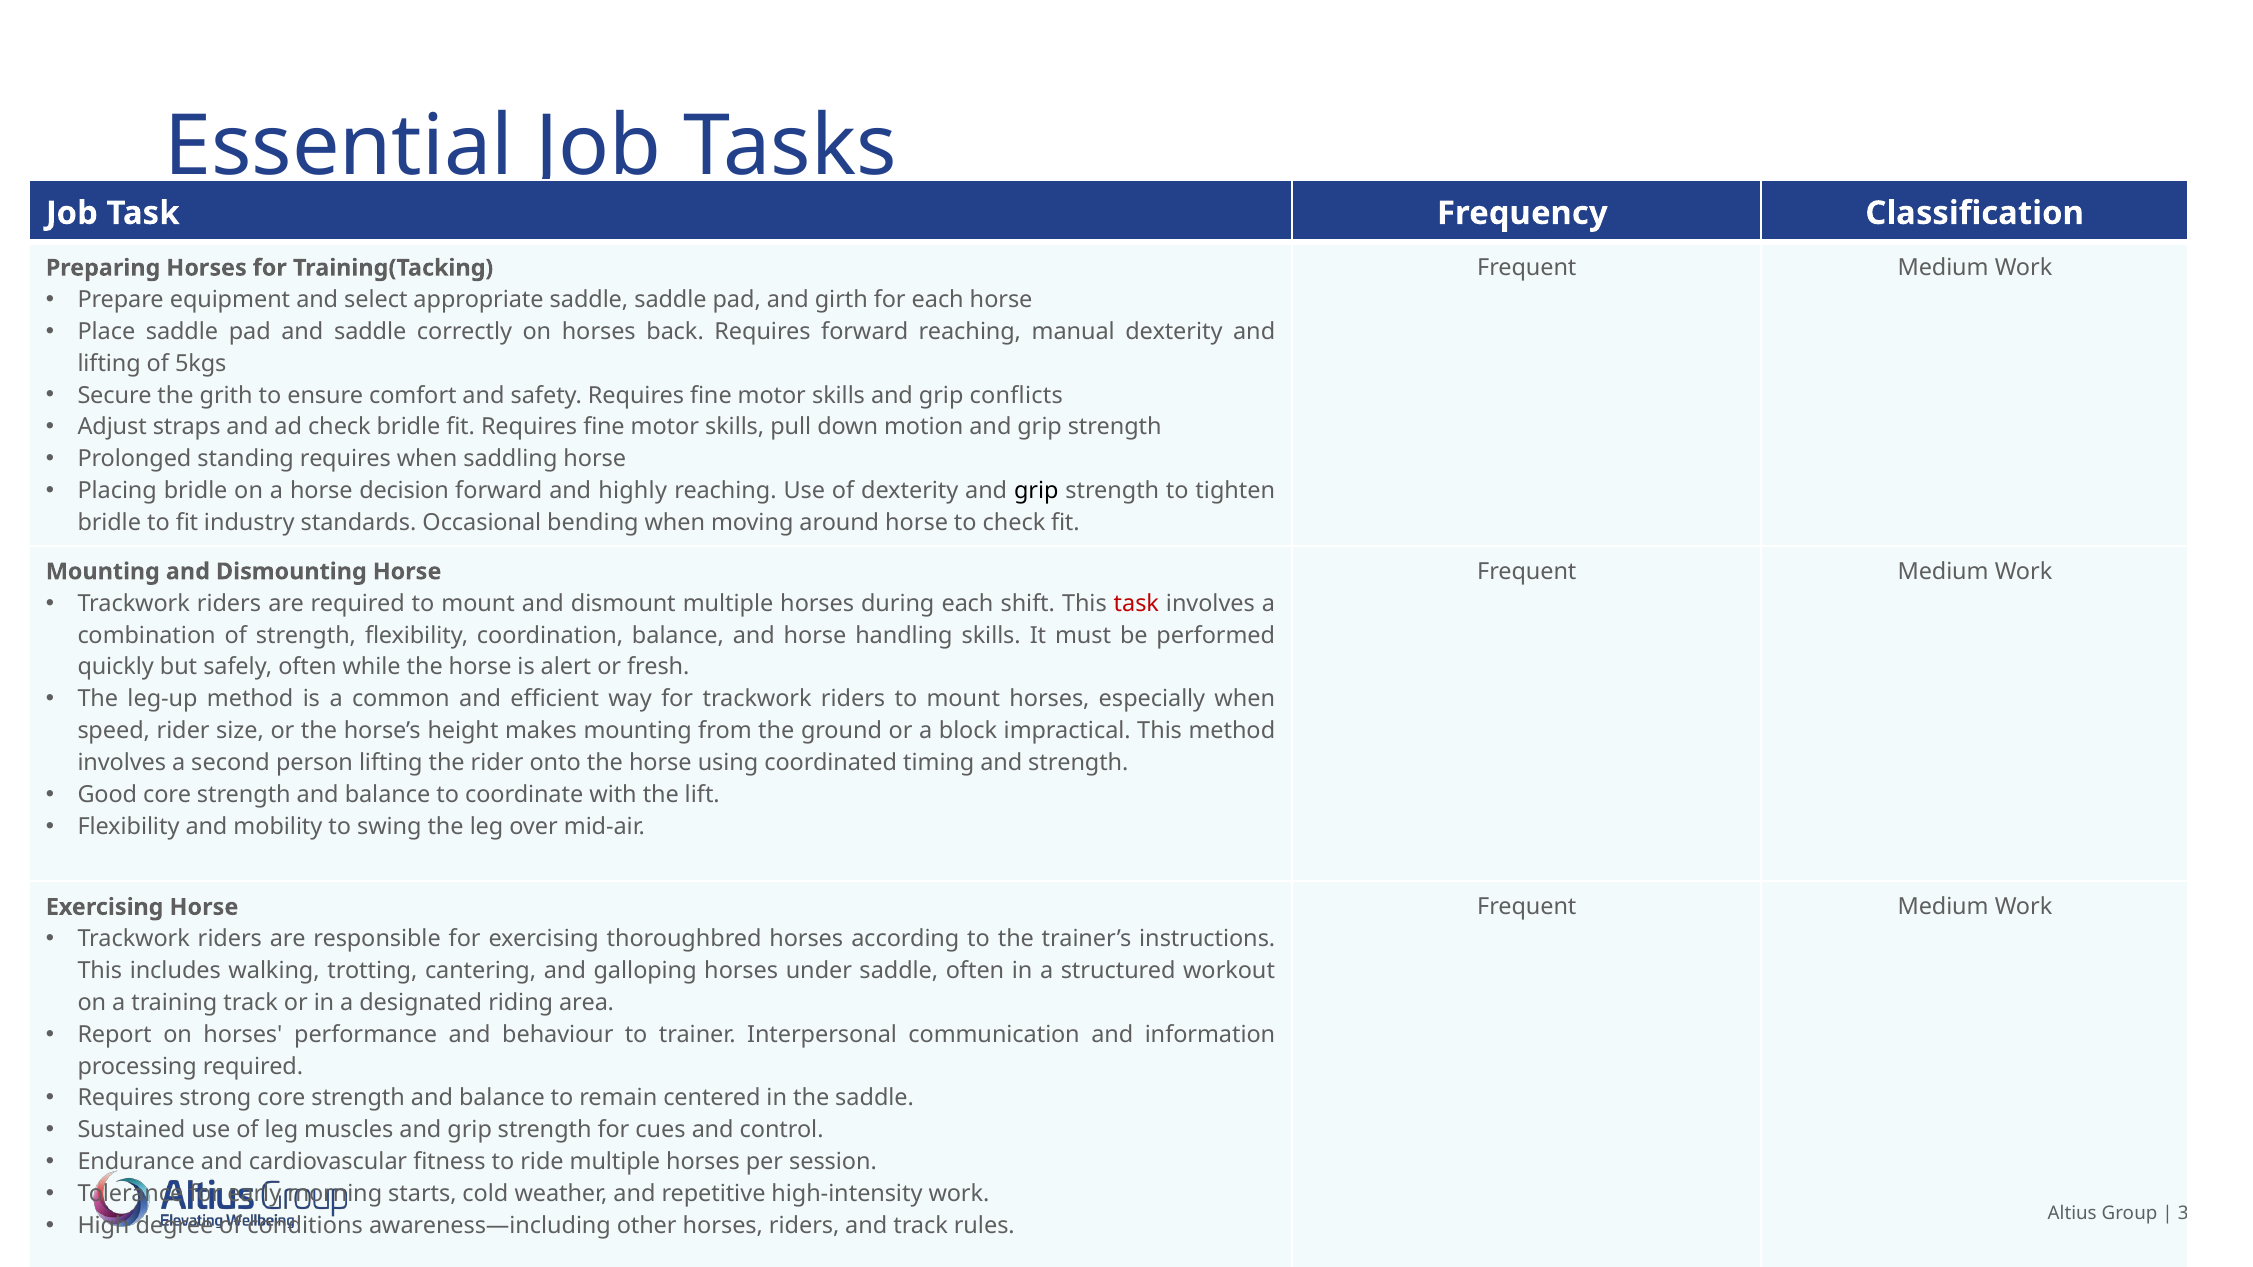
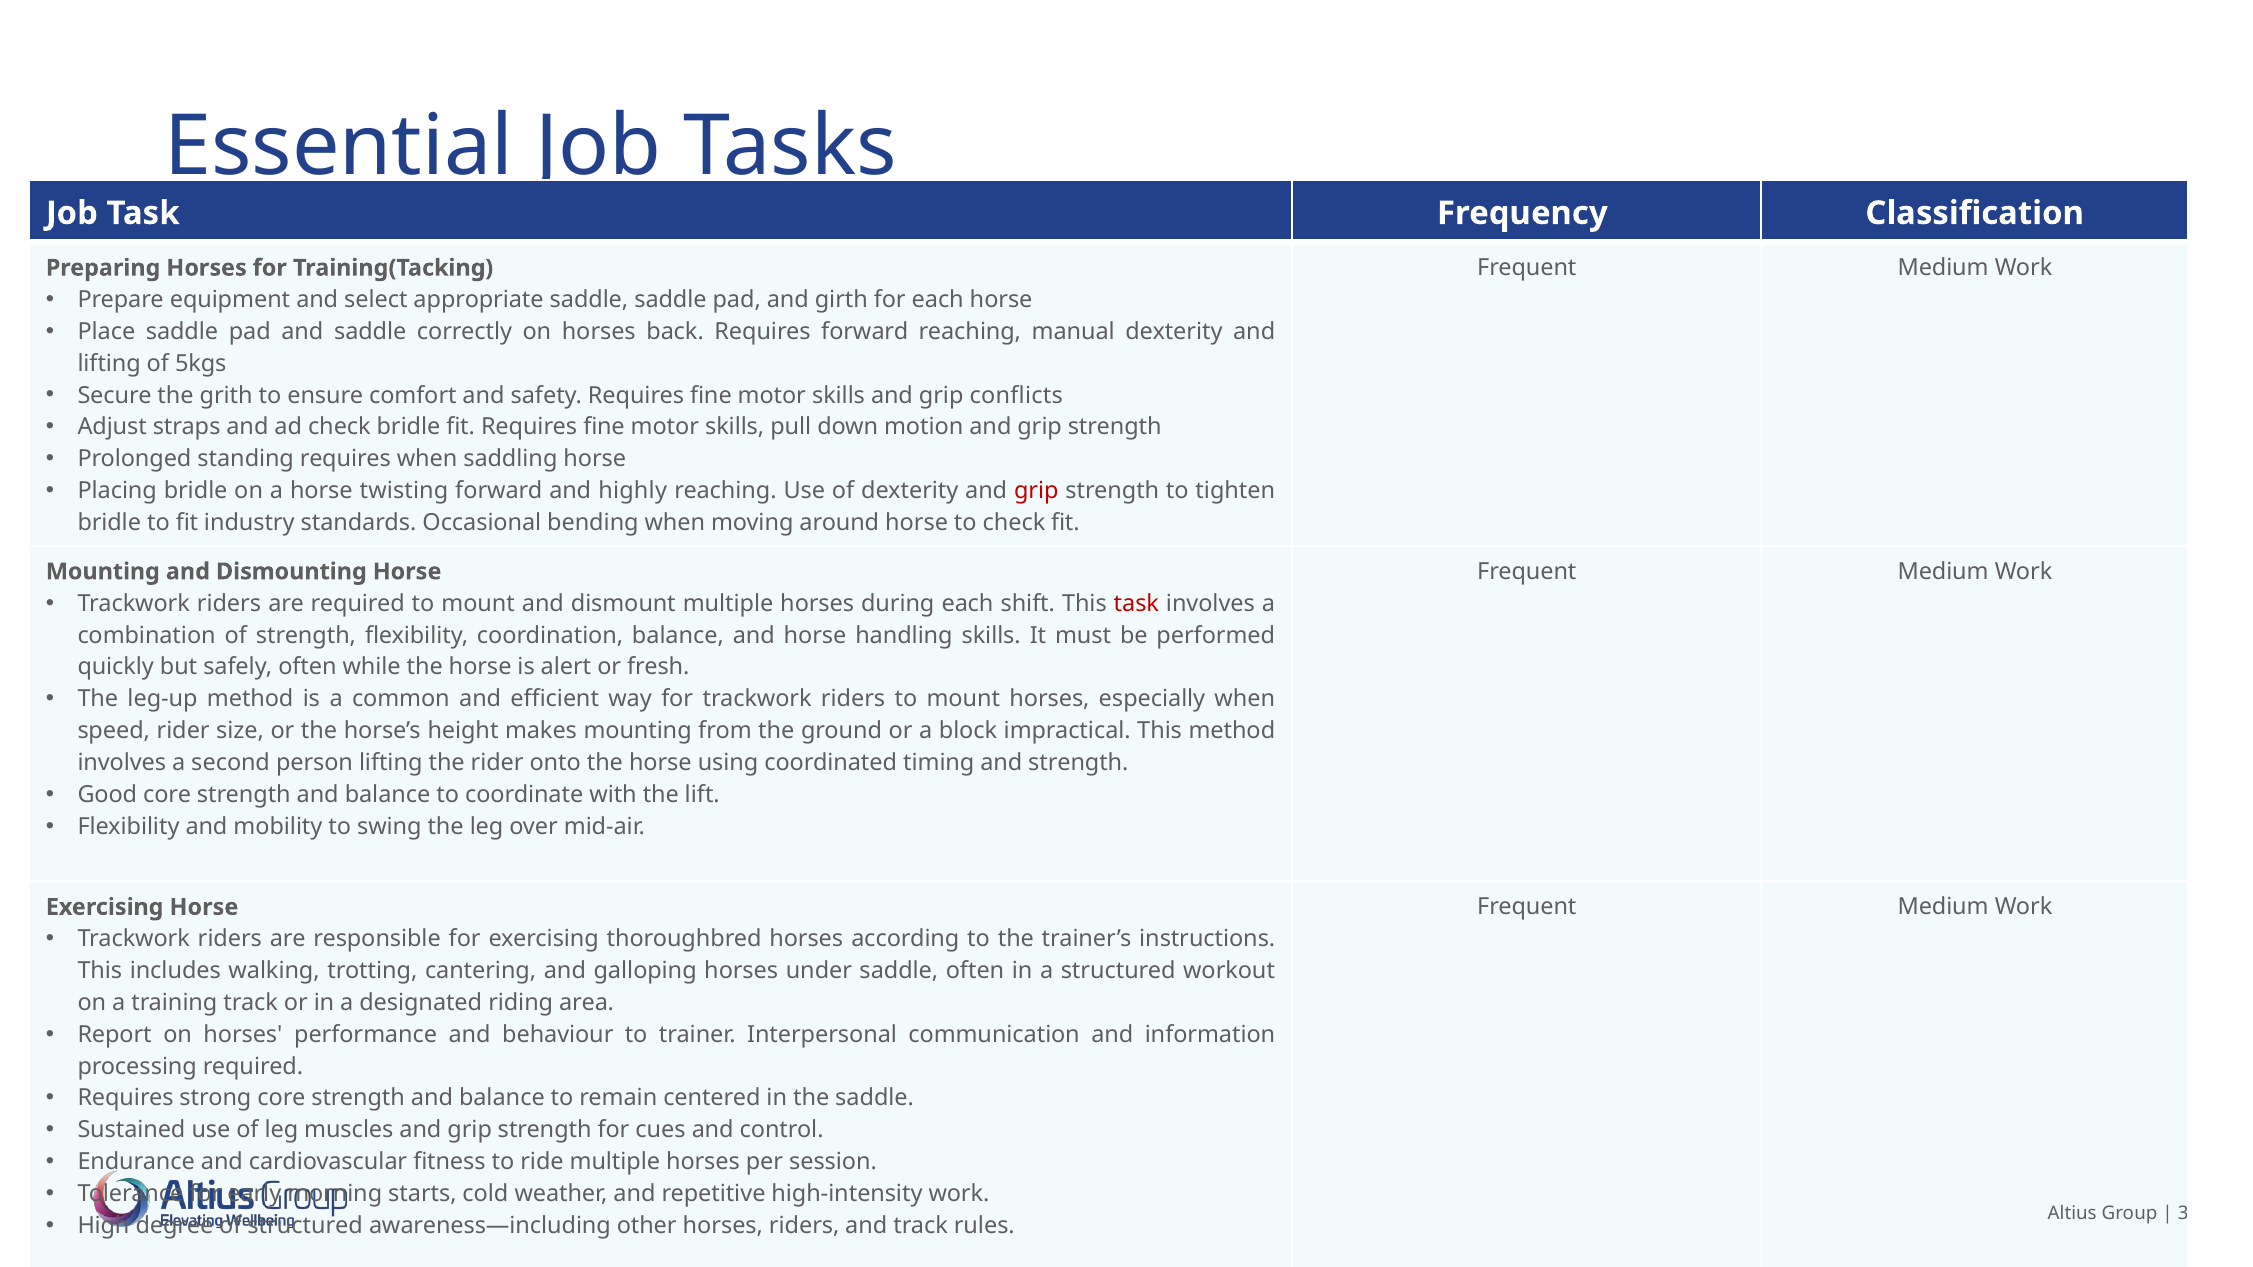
decision: decision -> twisting (404, 491)
grip colour: black -> red (1036, 491)
of conditions: conditions -> structured (305, 1226)
